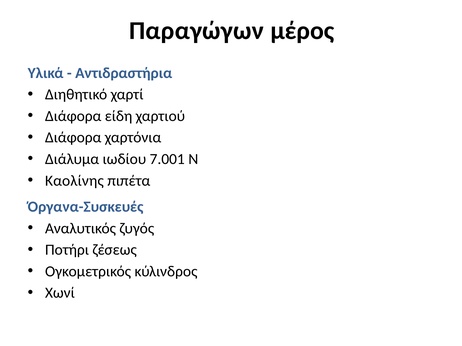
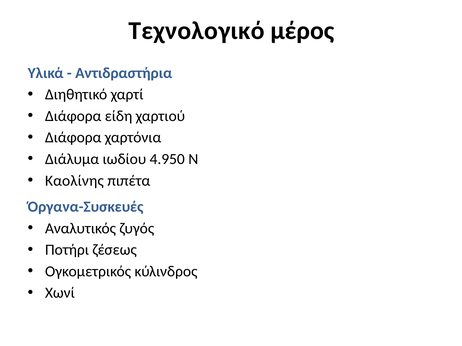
Παραγώγων: Παραγώγων -> Τεχνολογικό (196, 31)
7.001: 7.001 -> 4.950 (167, 159)
